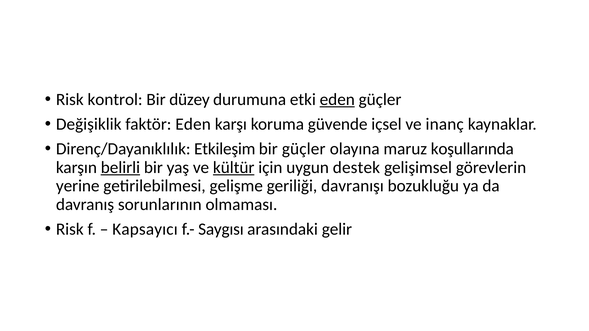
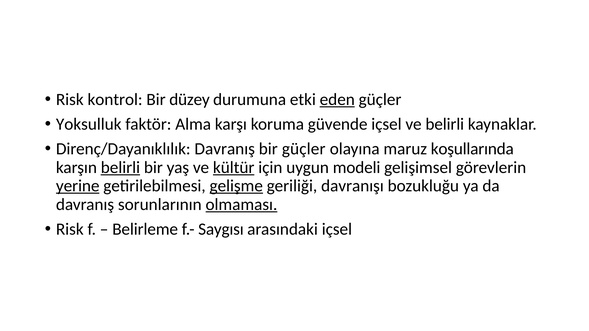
Değişiklik: Değişiklik -> Yoksulluk (89, 124)
faktör Eden: Eden -> Alma (193, 124)
ve inanç: inanç -> belirli (445, 124)
Direnç/Dayanıklılık Etkileşim: Etkileşim -> Davranış (225, 149)
destek: destek -> modeli (357, 168)
yerine underline: none -> present (78, 186)
gelişme underline: none -> present (236, 186)
olmaması underline: none -> present (241, 205)
Kapsayıcı: Kapsayıcı -> Belirleme (145, 229)
arasındaki gelir: gelir -> içsel (337, 229)
